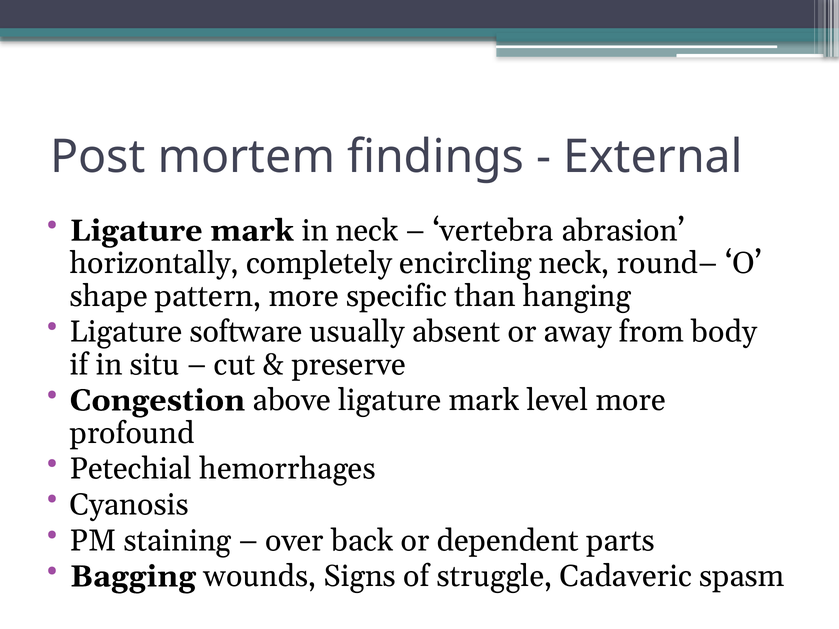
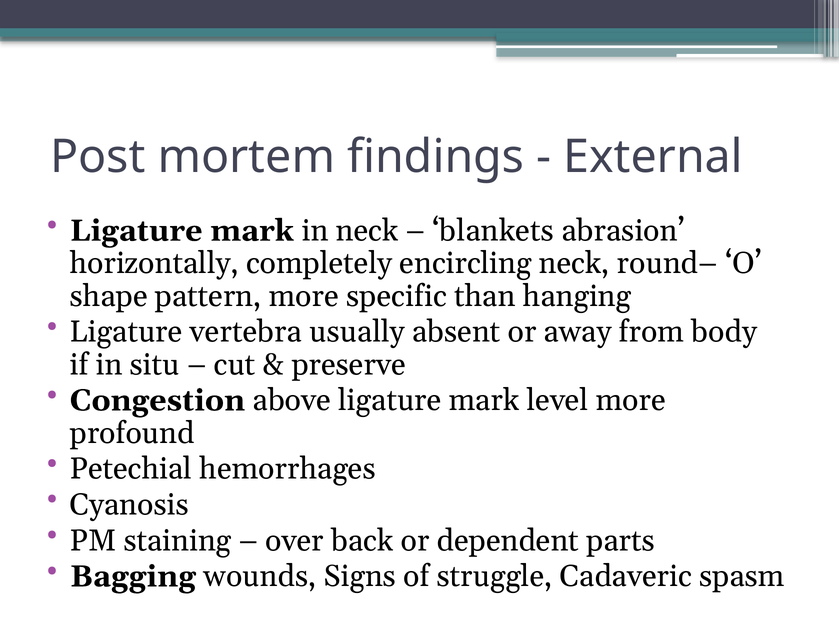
vertebra: vertebra -> blankets (493, 231)
software: software -> vertebra (246, 332)
